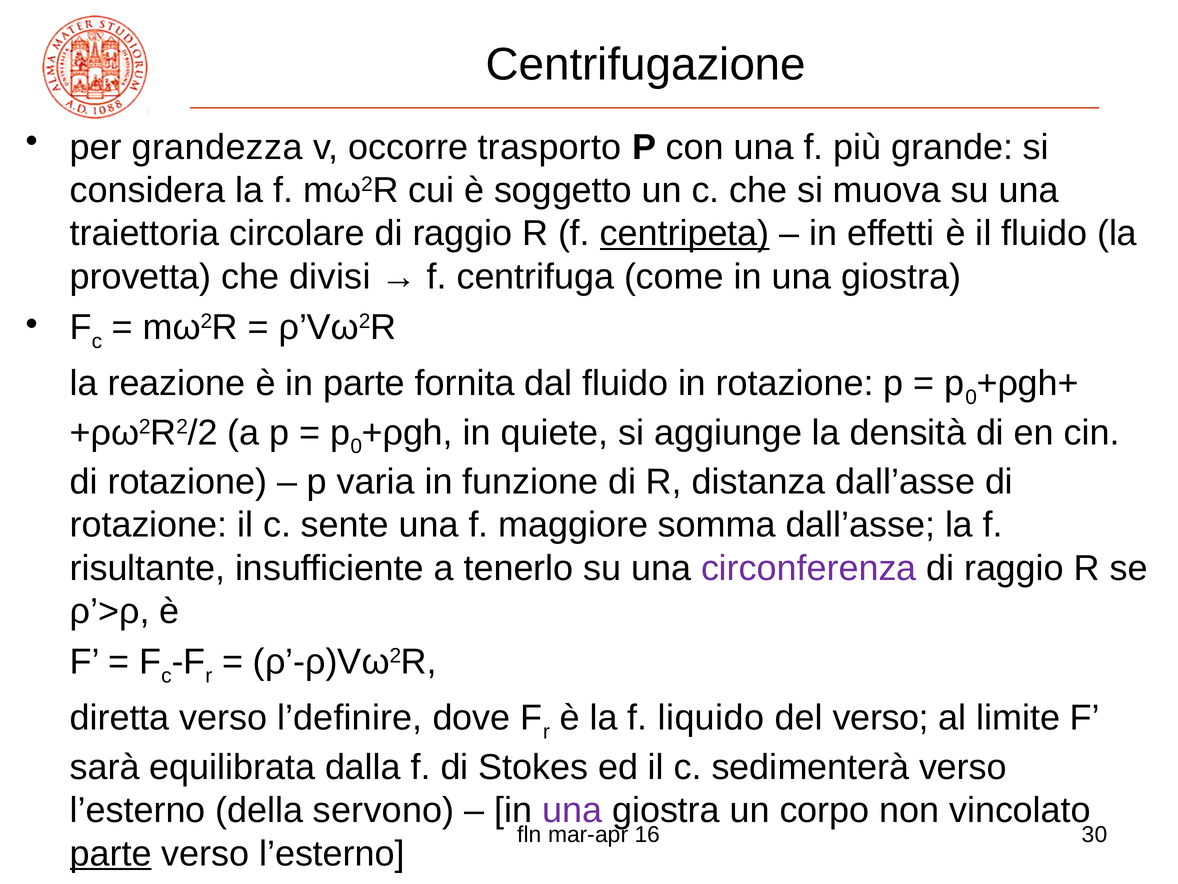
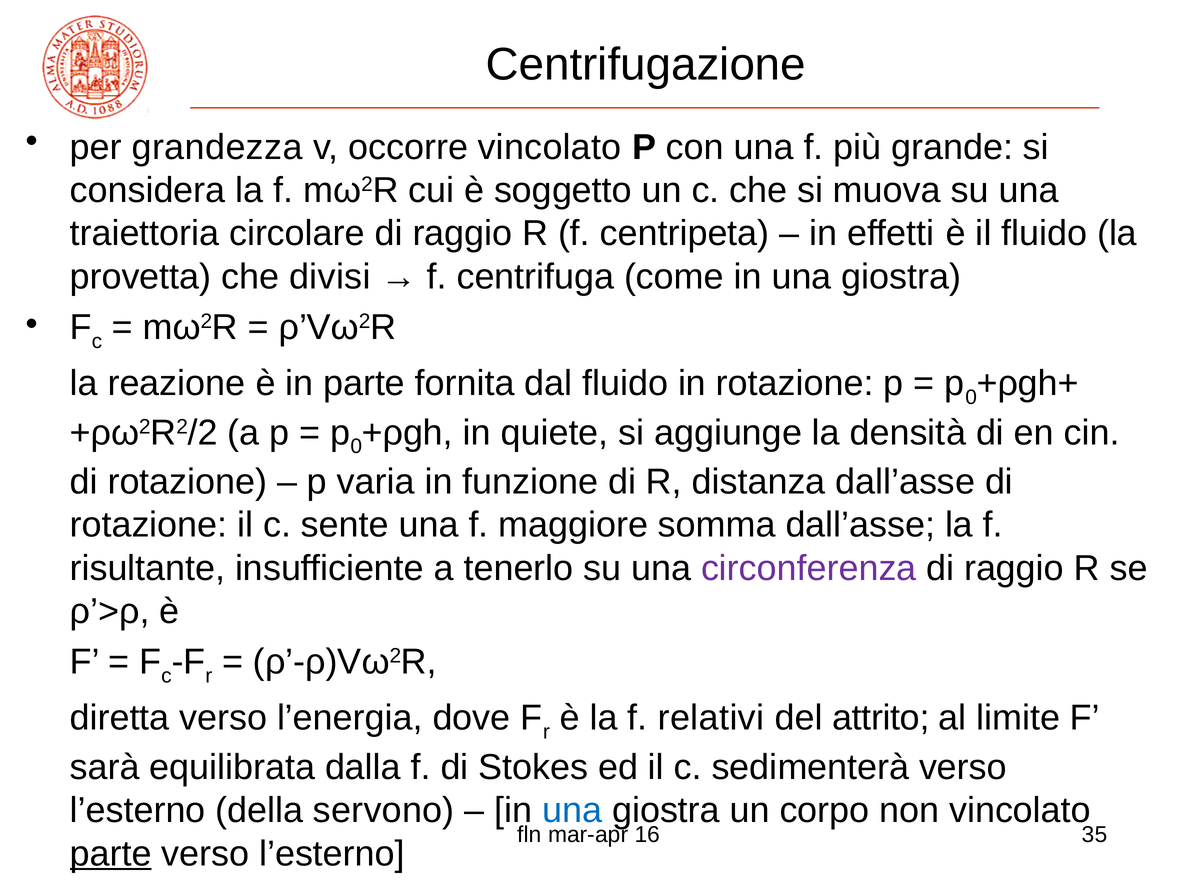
occorre trasporto: trasporto -> vincolato (550, 147)
centripeta underline: present -> none (685, 233)
l’definire: l’definire -> l’energia (350, 718)
liquido: liquido -> relativi (711, 718)
del verso: verso -> attrito (881, 718)
una colour: purple -> blue (572, 810)
30: 30 -> 35 (1095, 834)
